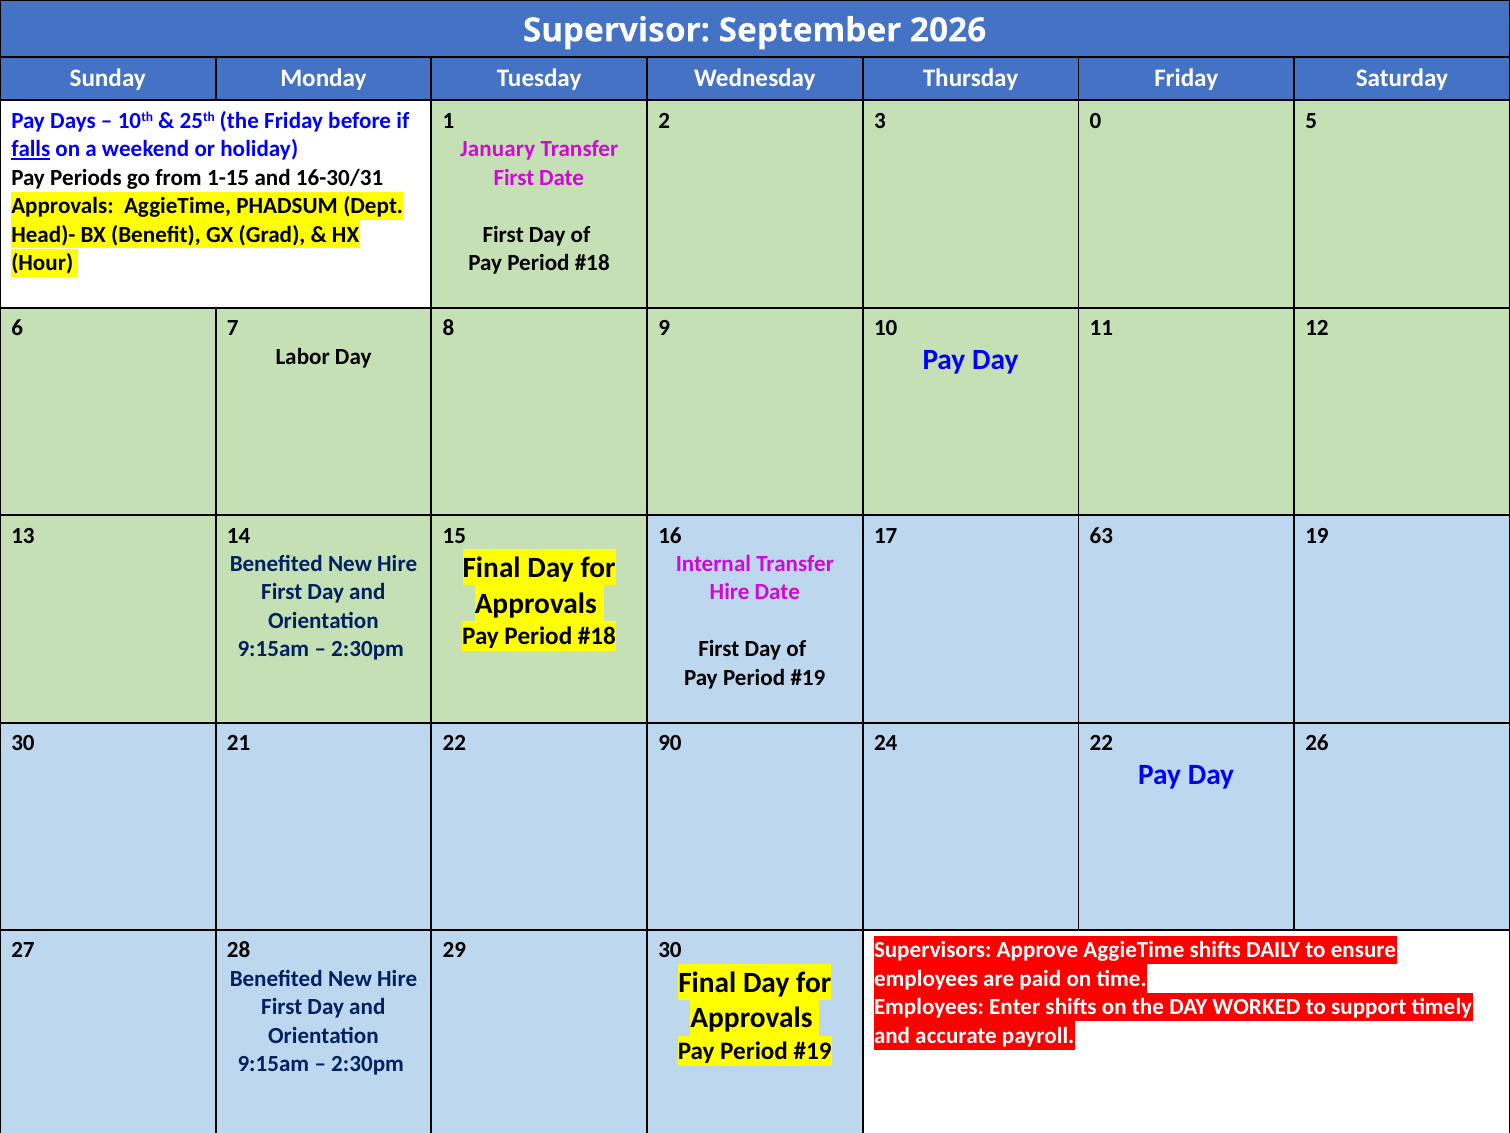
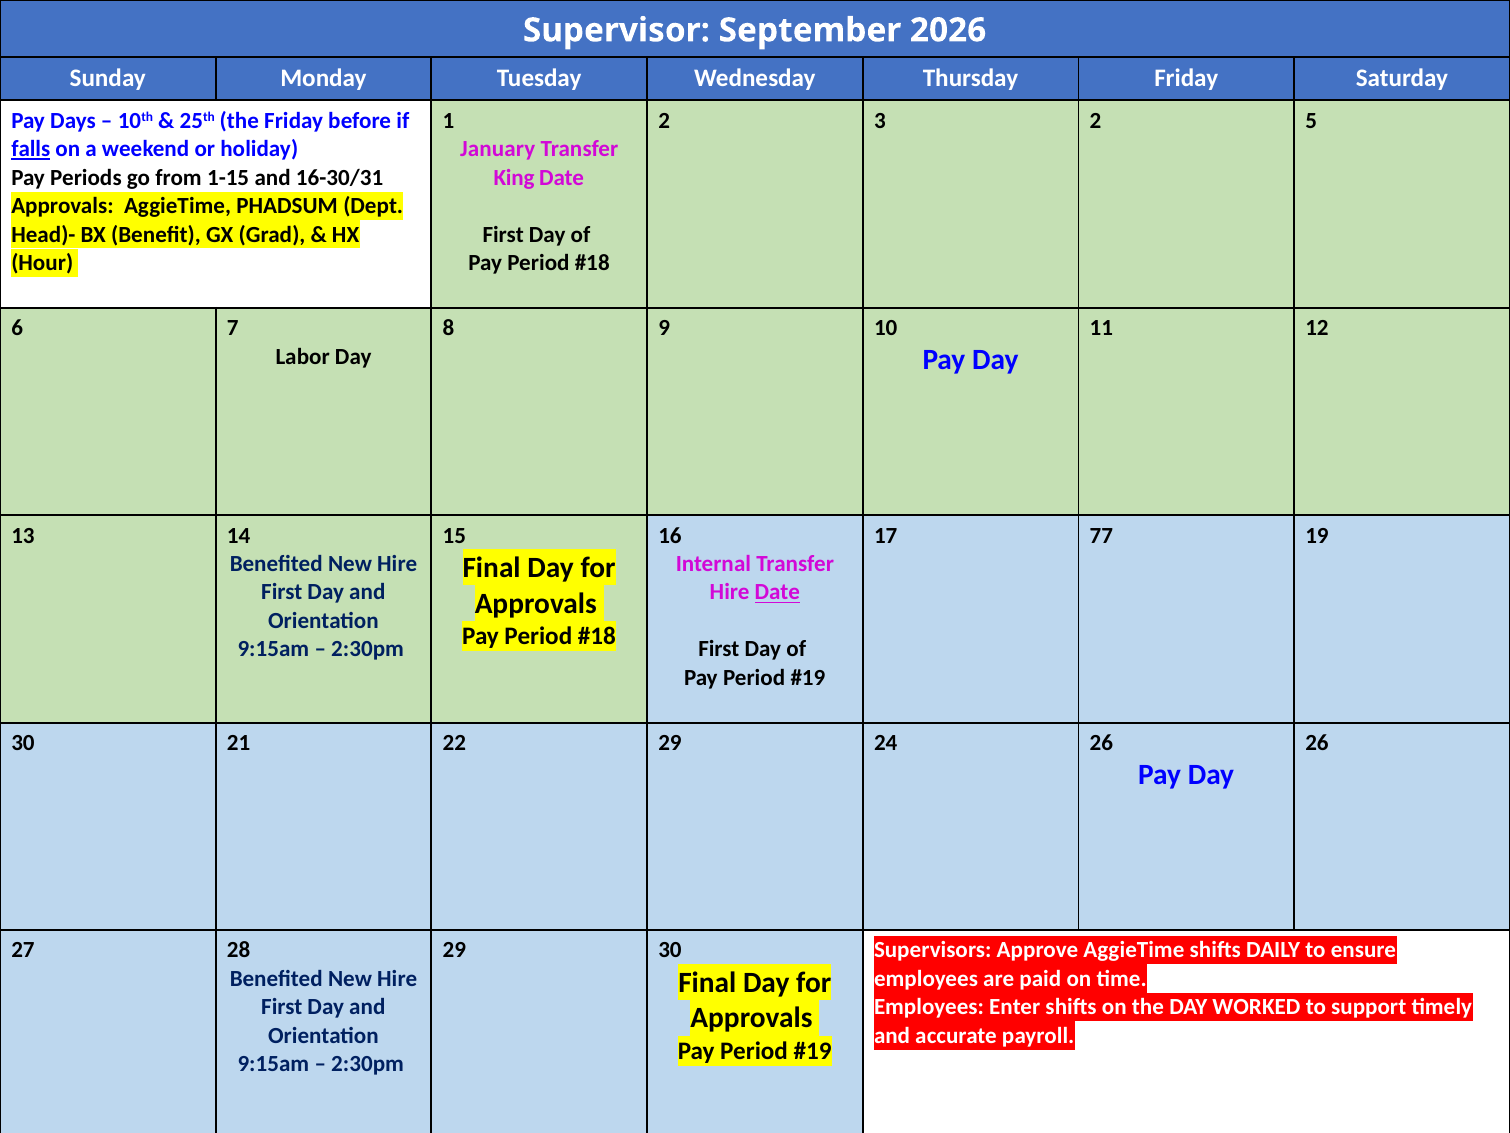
3 0: 0 -> 2 (1096, 120)
First: First -> King (514, 177)
63: 63 -> 77 (1101, 535)
Date underline: none -> present (777, 592)
22 90: 90 -> 29 (670, 743)
24 22: 22 -> 26 (1101, 743)
